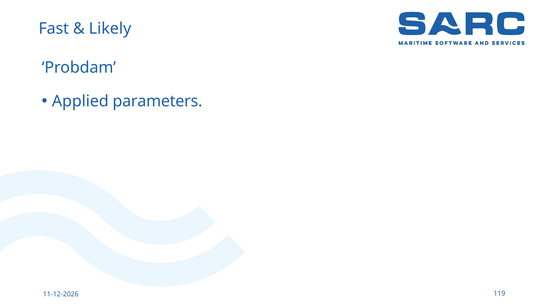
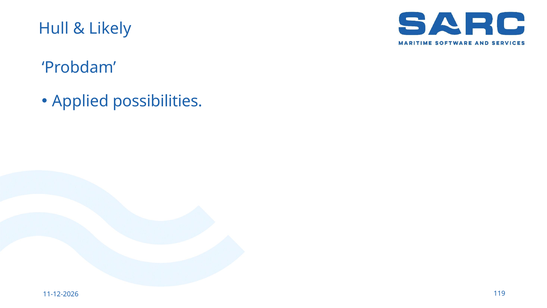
Fast: Fast -> Hull (54, 28)
parameters: parameters -> possibilities (157, 101)
